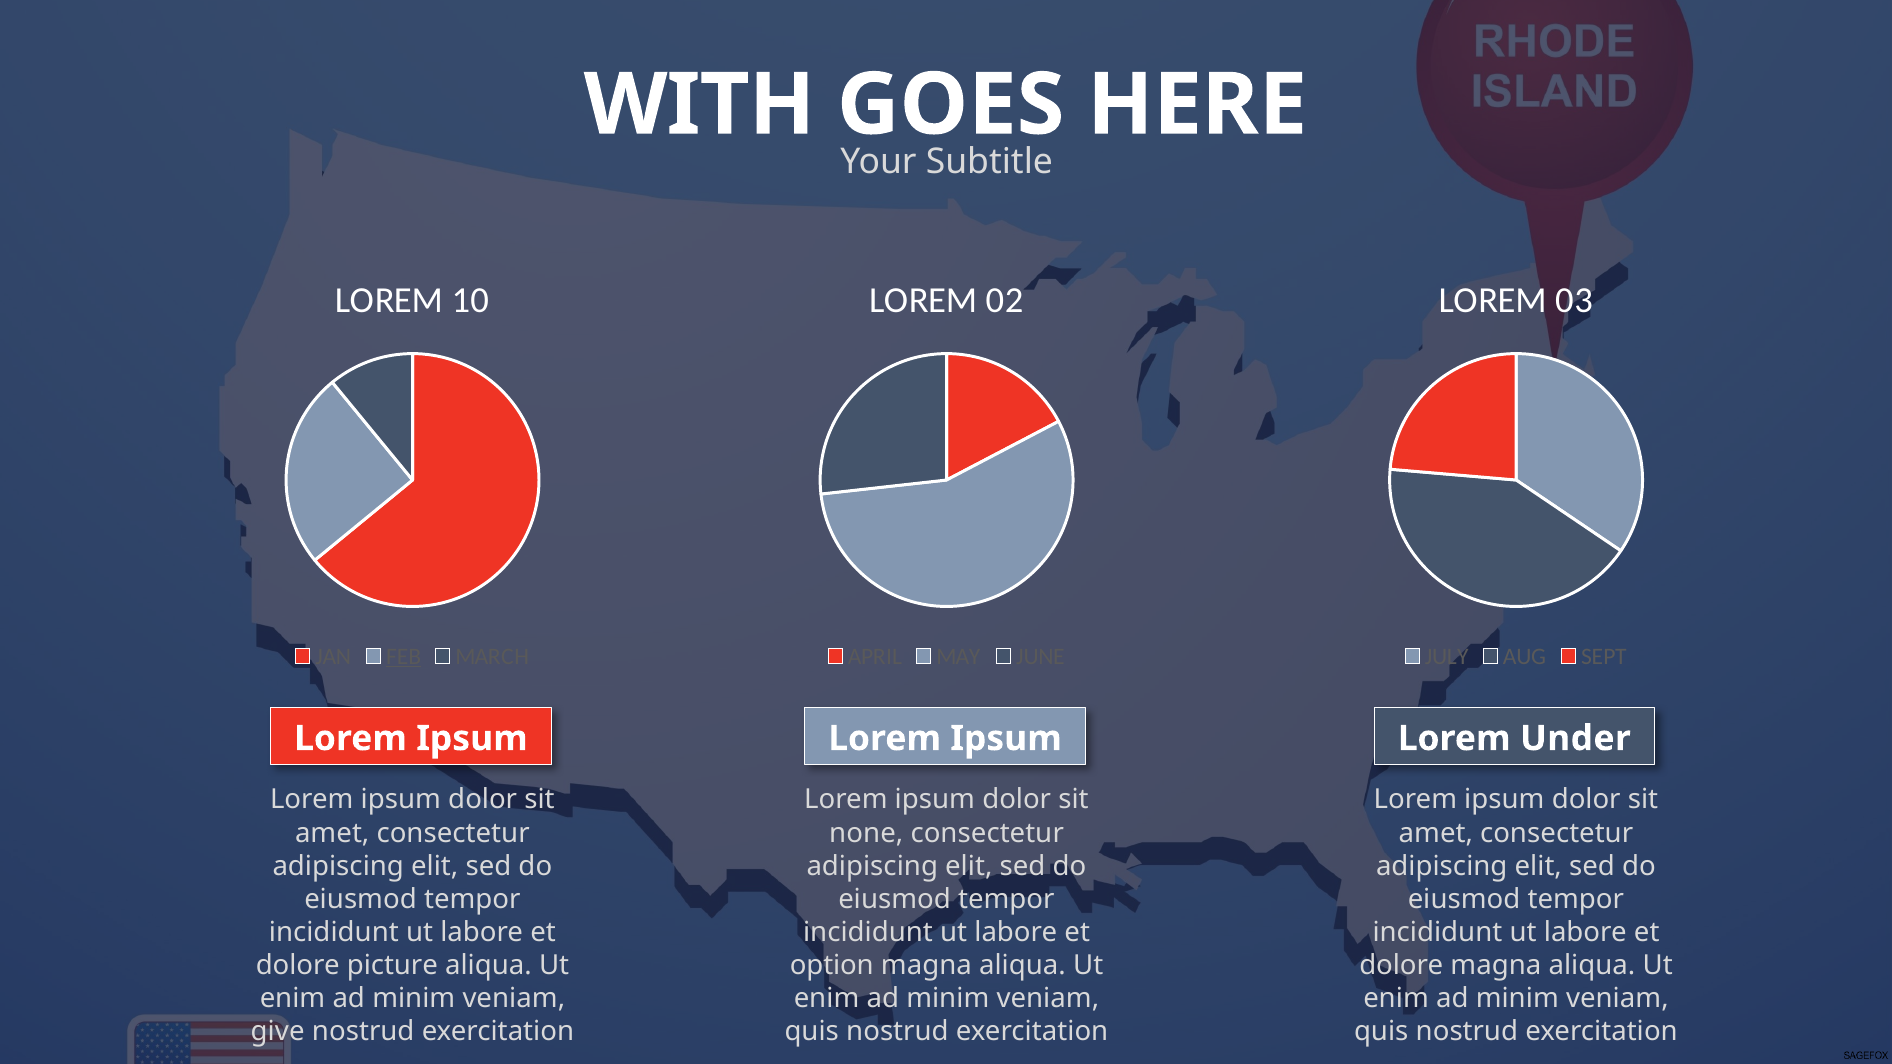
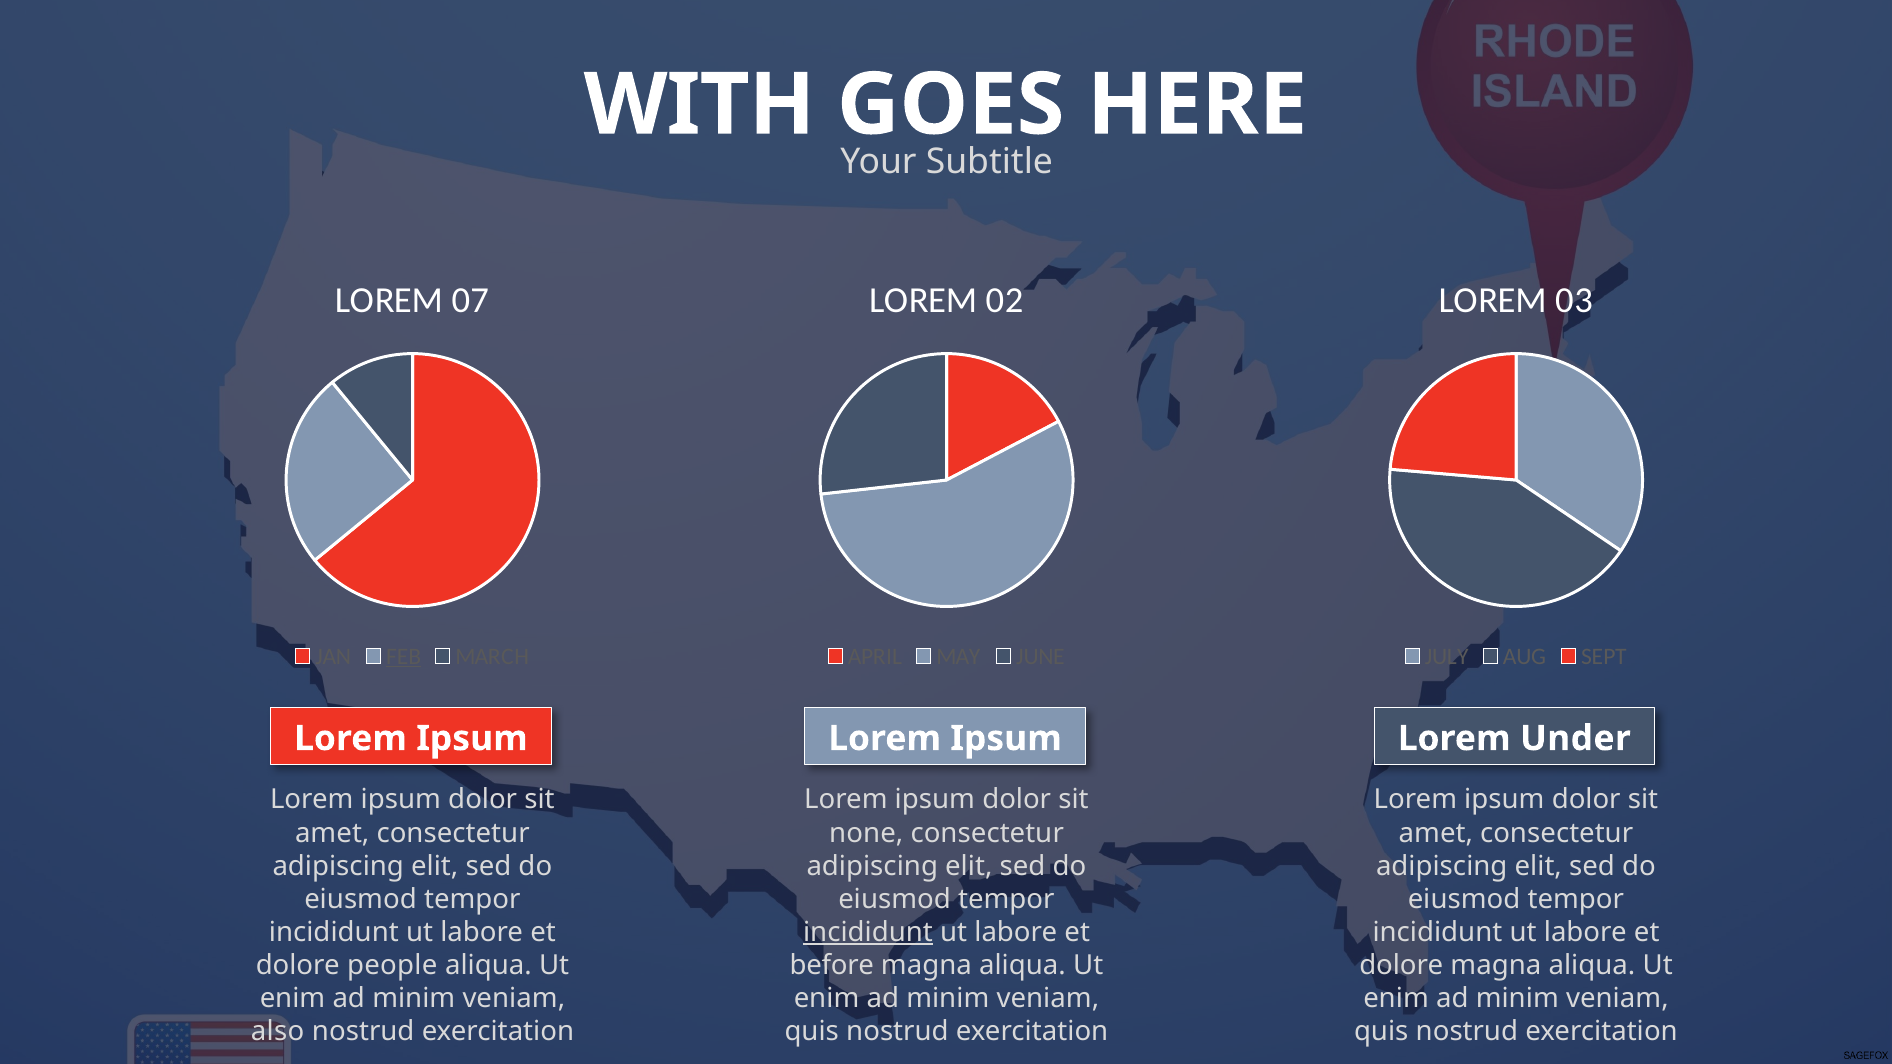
10: 10 -> 07 (470, 301)
incididunt underline: none -> present (868, 933)
picture: picture -> people (392, 966)
option: option -> before (832, 966)
give: give -> also (278, 1032)
